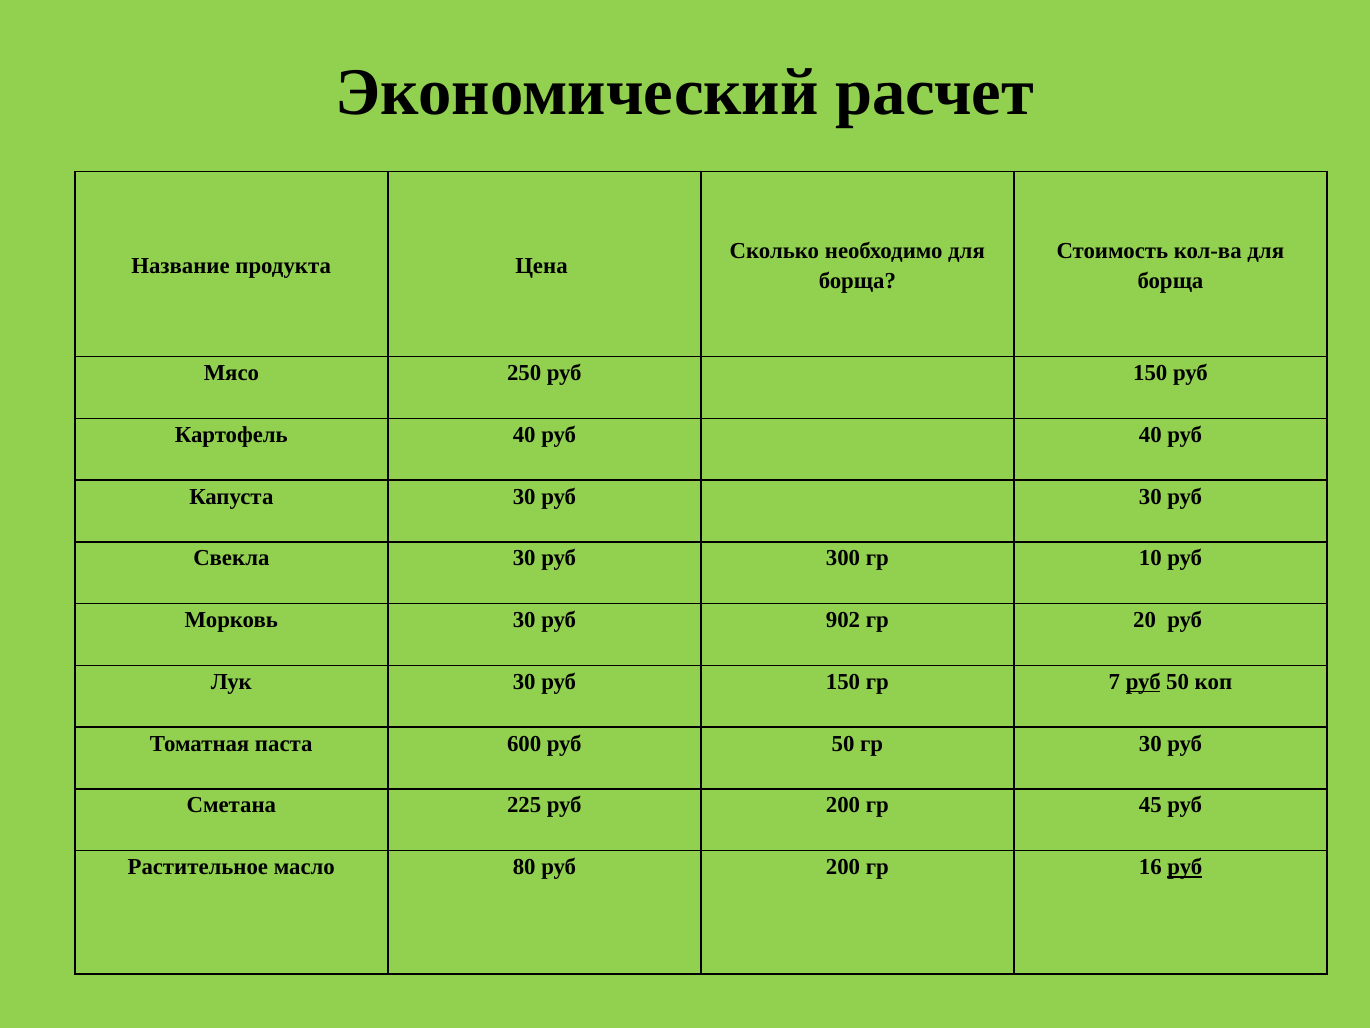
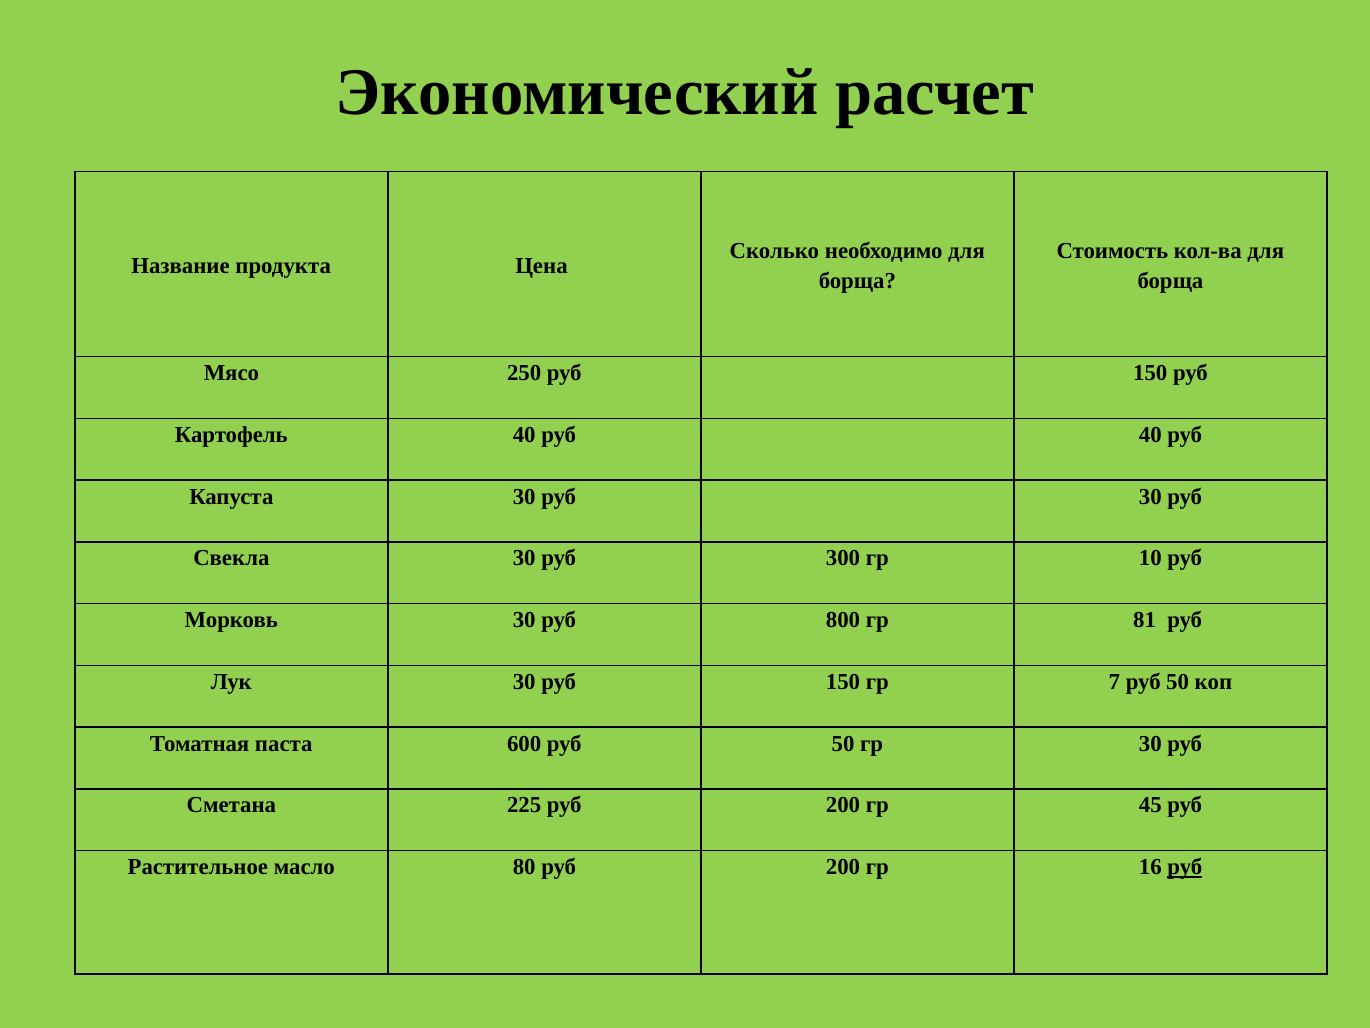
902: 902 -> 800 (843, 620)
20: 20 -> 81 (1145, 620)
руб underline: present -> none (1143, 682)
